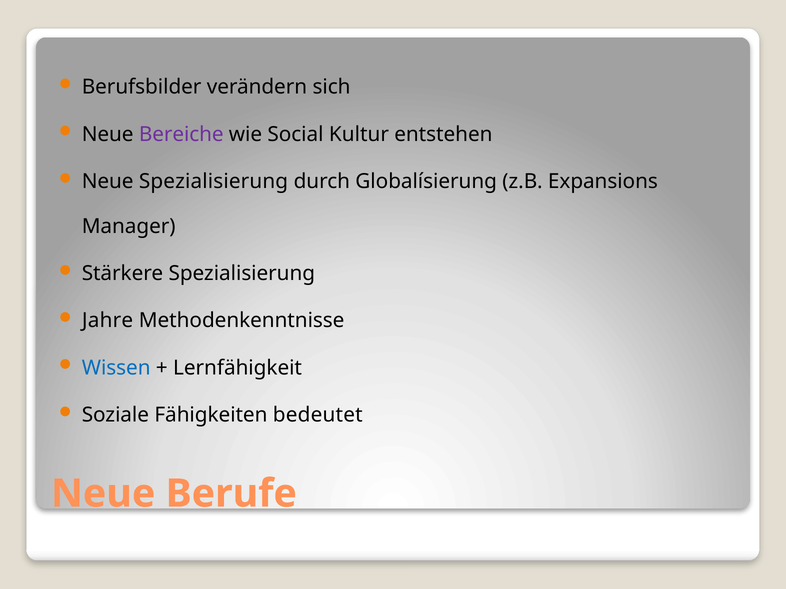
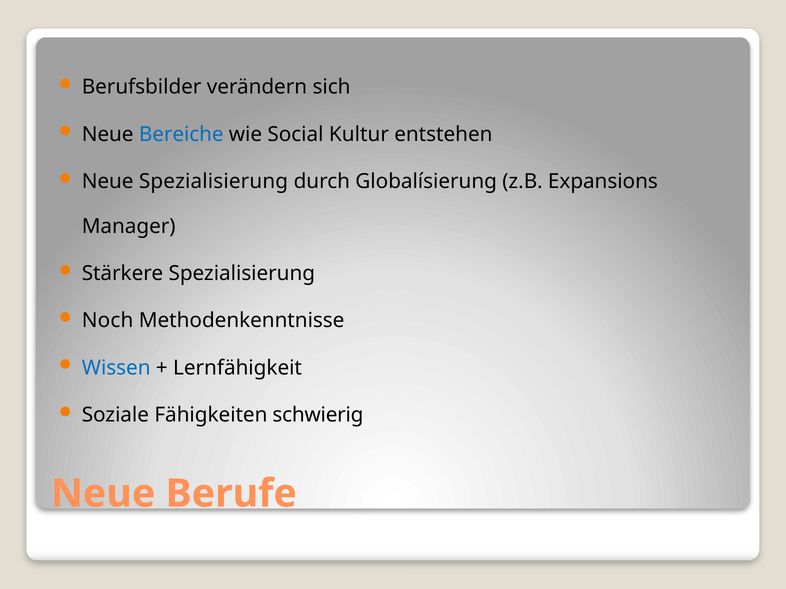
Bereiche colour: purple -> blue (181, 134)
Jahre: Jahre -> Noch (108, 321)
bedeutet: bedeutet -> schwierig (318, 415)
